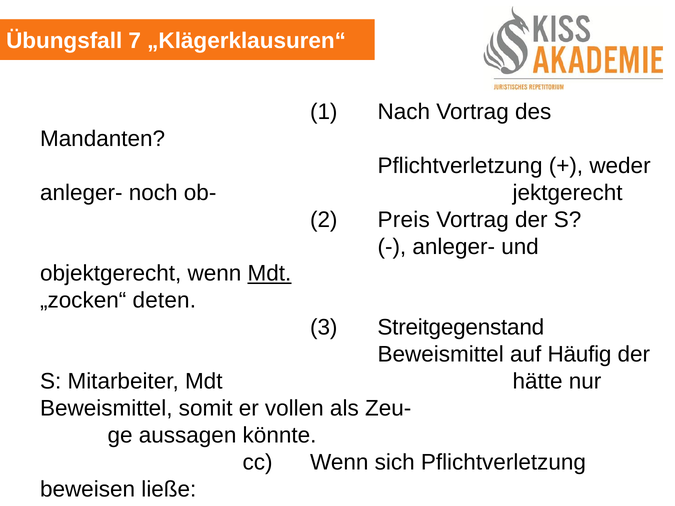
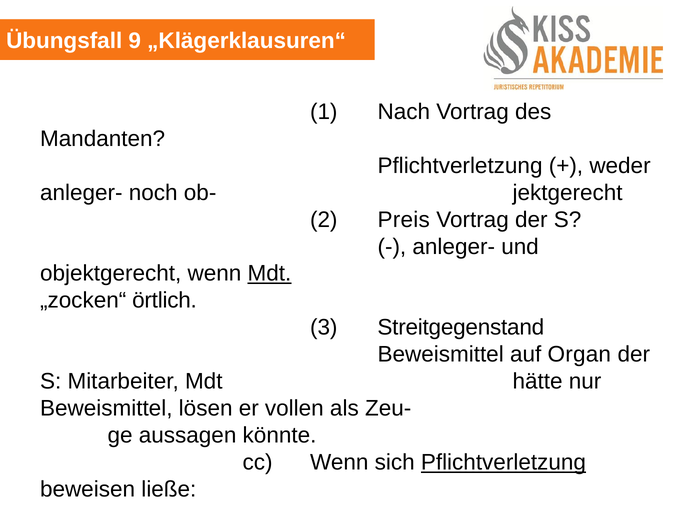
7: 7 -> 9 (135, 41)
deten: deten -> örtlich (165, 301)
Häufig: Häufig -> Organ (579, 355)
somit: somit -> lösen (206, 409)
Pflichtverletzung underline: none -> present (503, 463)
